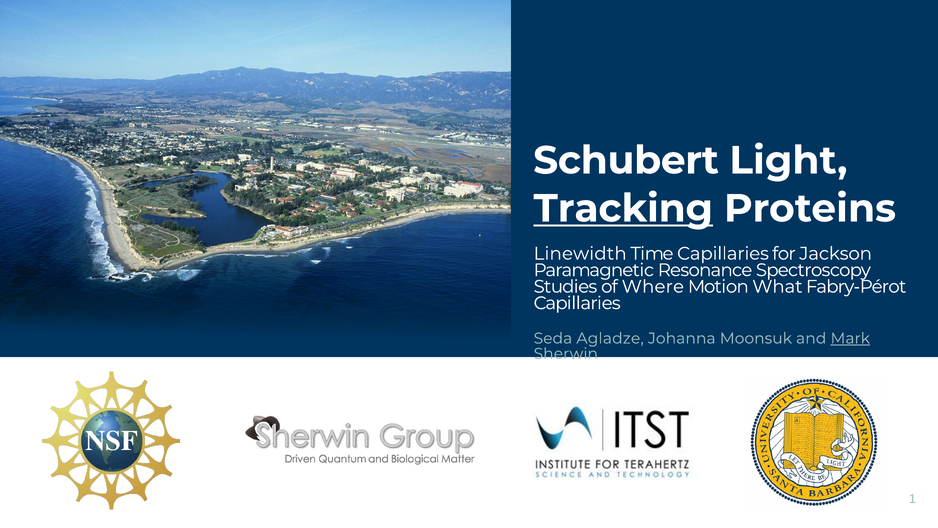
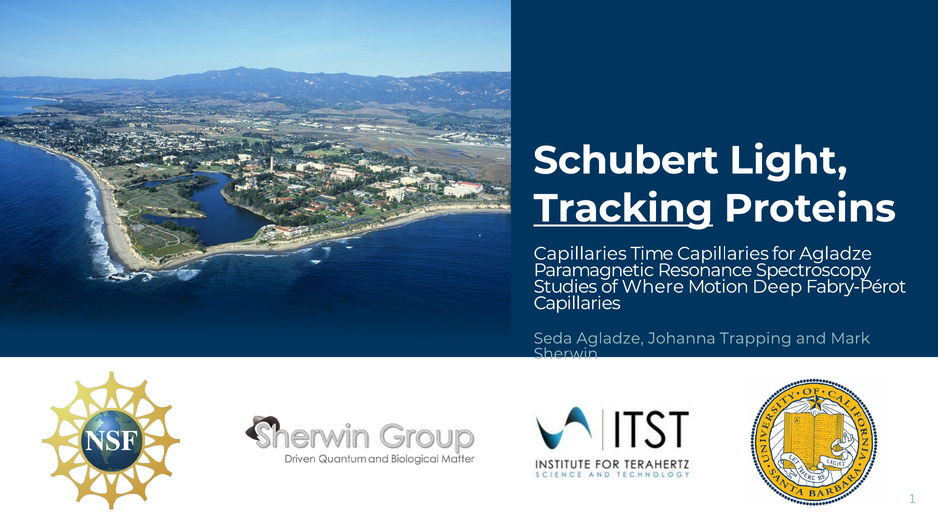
Linewidth: Linewidth -> Capillaries (580, 253)
for Jackson: Jackson -> Agladze (836, 253)
What: What -> Deep (777, 286)
Moonsuk: Moonsuk -> Trapping (756, 338)
Mark underline: present -> none (850, 338)
